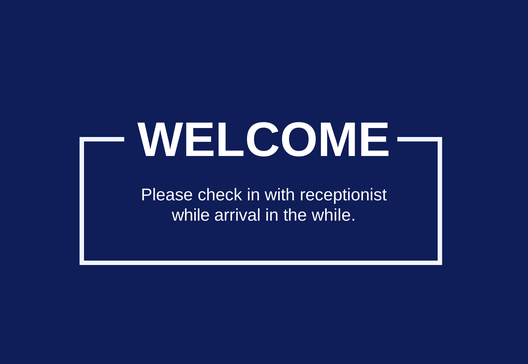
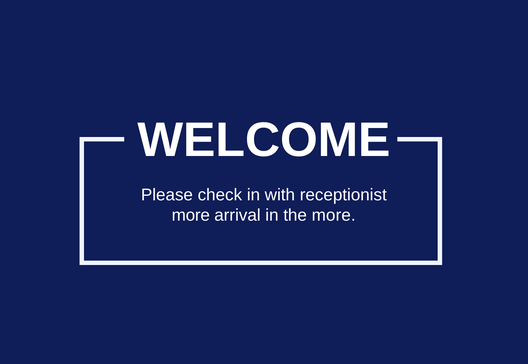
while: while -> more (191, 215)
the while: while -> more (334, 215)
